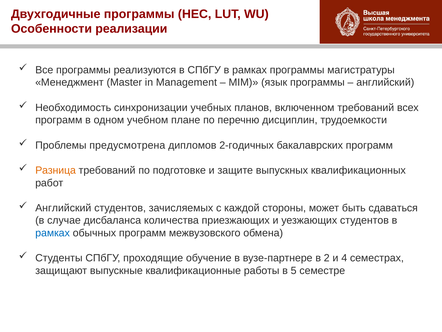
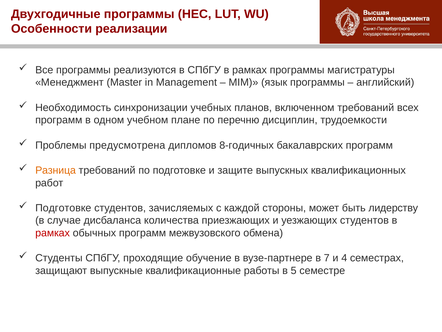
2-годичных: 2-годичных -> 8-годичных (247, 145)
Английский: Английский -> Подготовке (63, 208)
сдаваться: сдаваться -> лидерству (393, 208)
рамках colour: blue -> red (53, 233)
2: 2 -> 7 (327, 258)
